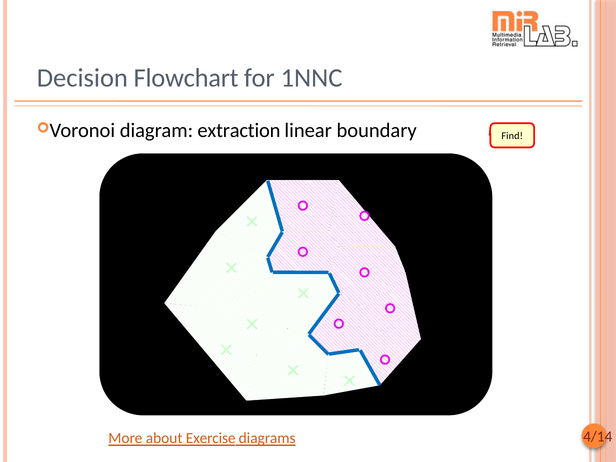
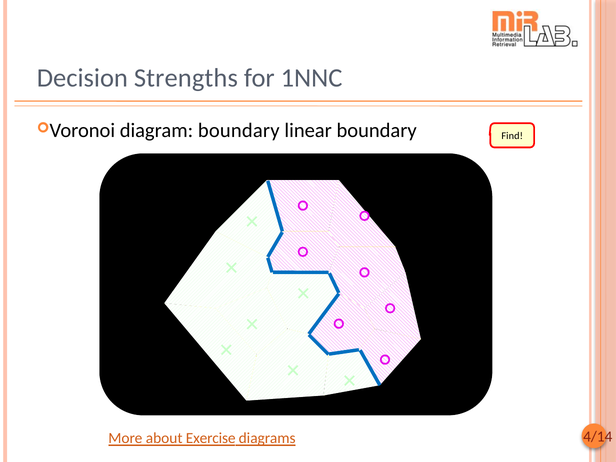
Flowchart: Flowchart -> Strengths (186, 78)
diagram extraction: extraction -> boundary (239, 130)
